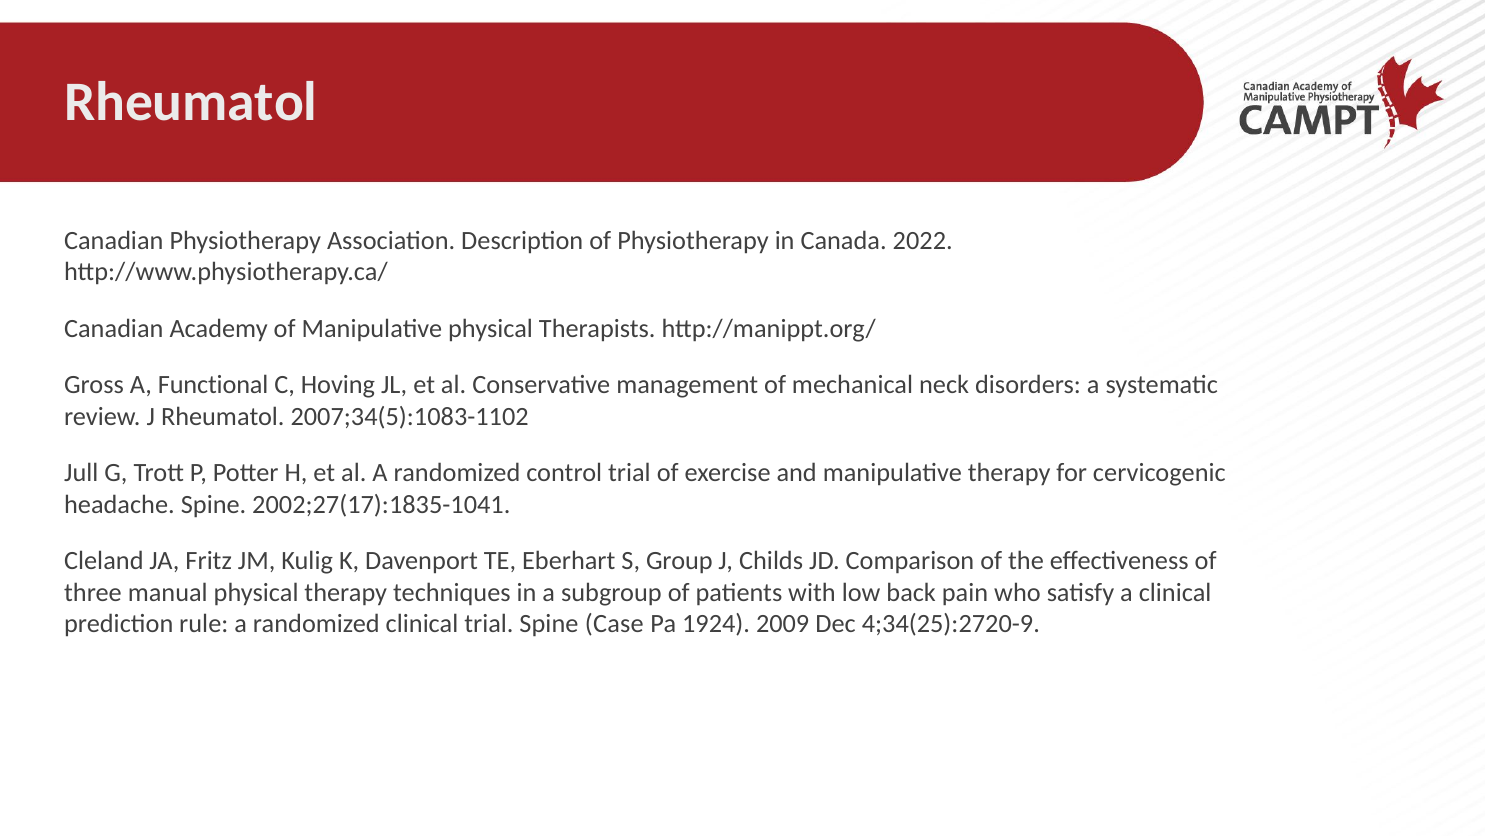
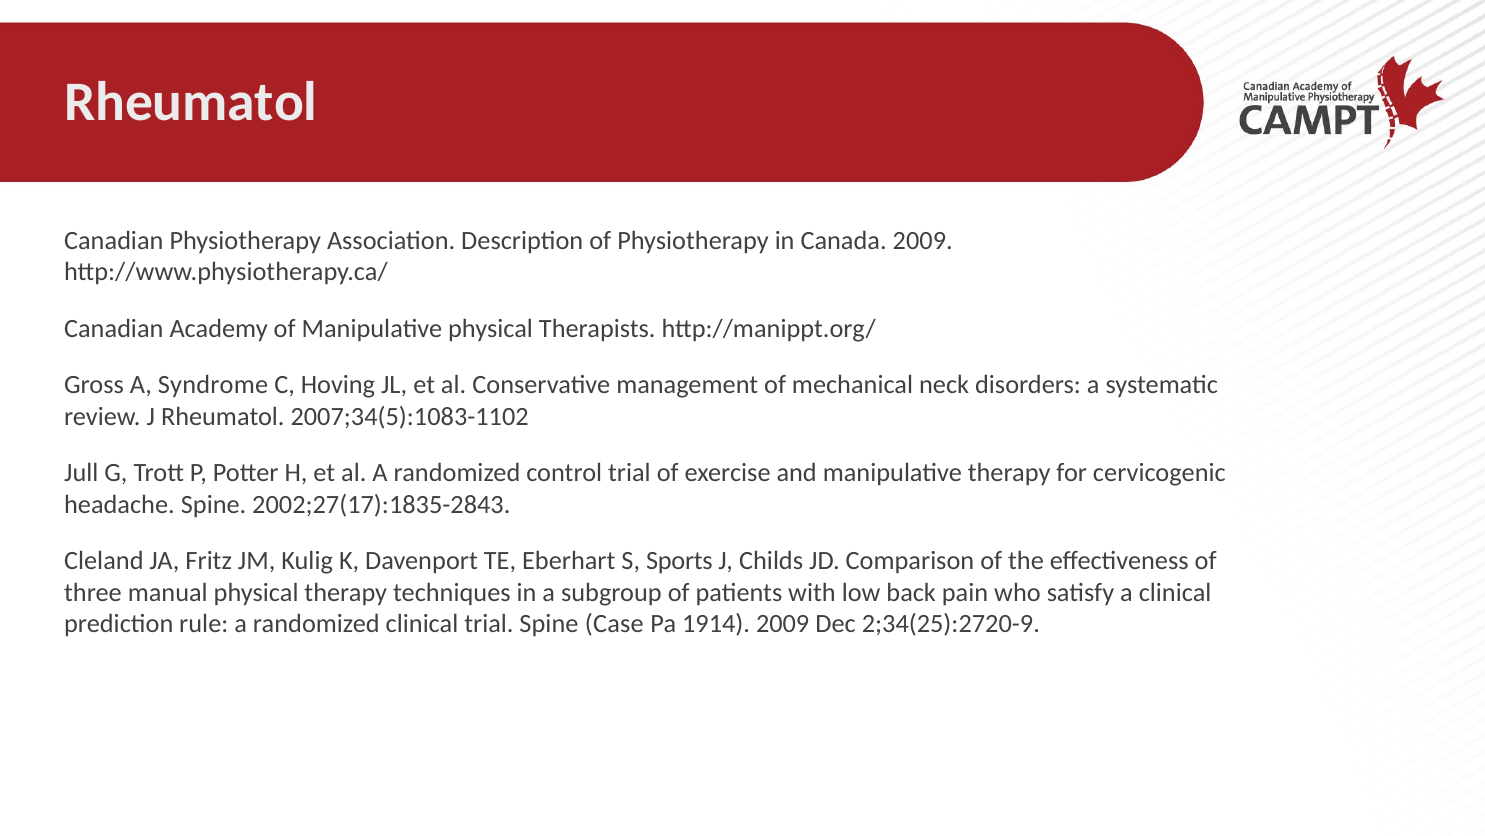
Canada 2022: 2022 -> 2009 (923, 240)
Functional: Functional -> Syndrome (213, 385)
2002;27(17):1835-1041: 2002;27(17):1835-1041 -> 2002;27(17):1835-2843 (381, 504)
Group: Group -> Sports (679, 560)
1924: 1924 -> 1914 (716, 624)
4;34(25):2720-9: 4;34(25):2720-9 -> 2;34(25):2720-9 (951, 624)
